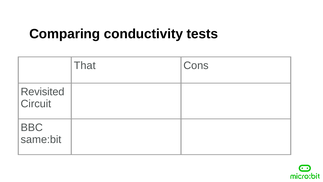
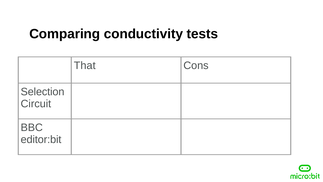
Revisited: Revisited -> Selection (43, 92)
same:bit: same:bit -> editor:bit (41, 139)
